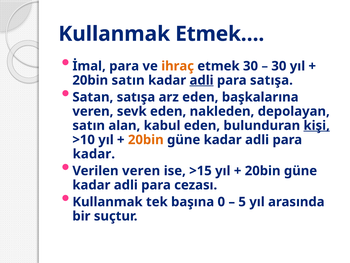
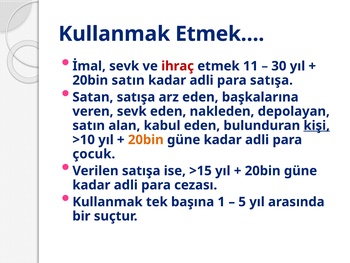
İmal para: para -> sevk (124, 66)
ihraç colour: orange -> red (178, 66)
etmek 30: 30 -> 11 (251, 66)
adli underline: present -> none (202, 80)
kadar: kadar -> çocuk (94, 154)
Verilen veren: veren -> satışa (141, 171)
0: 0 -> 1 (221, 202)
